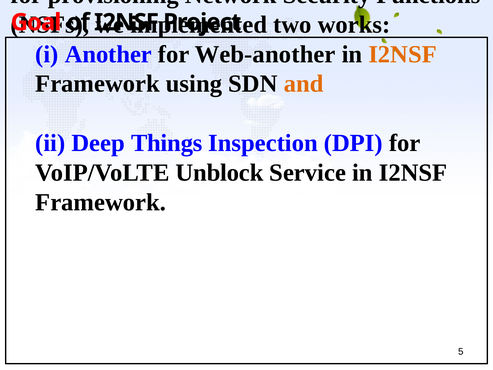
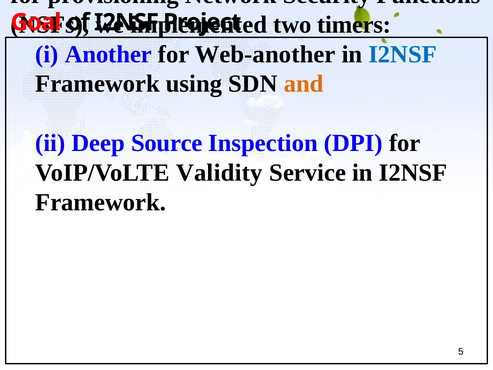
works: works -> timers (354, 25)
I2NSF colour: orange -> blue (403, 54)
Things: Things -> Source (167, 143)
Unblock: Unblock -> Validity (219, 173)
